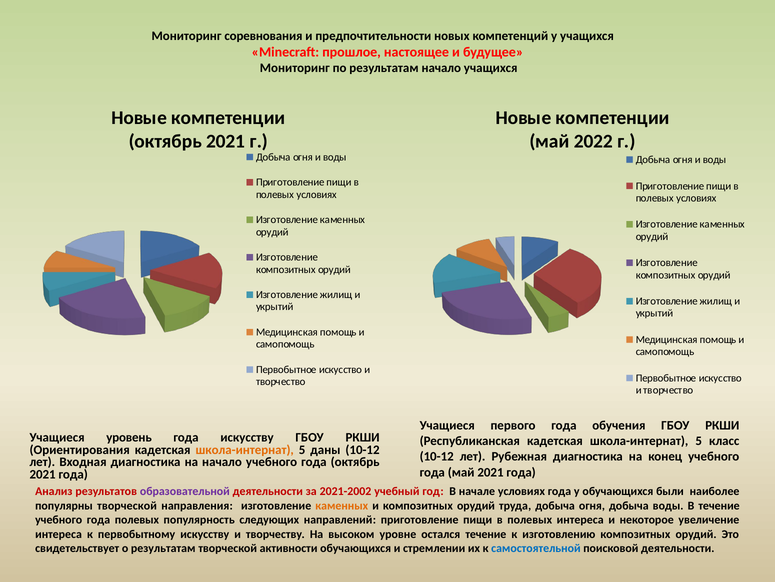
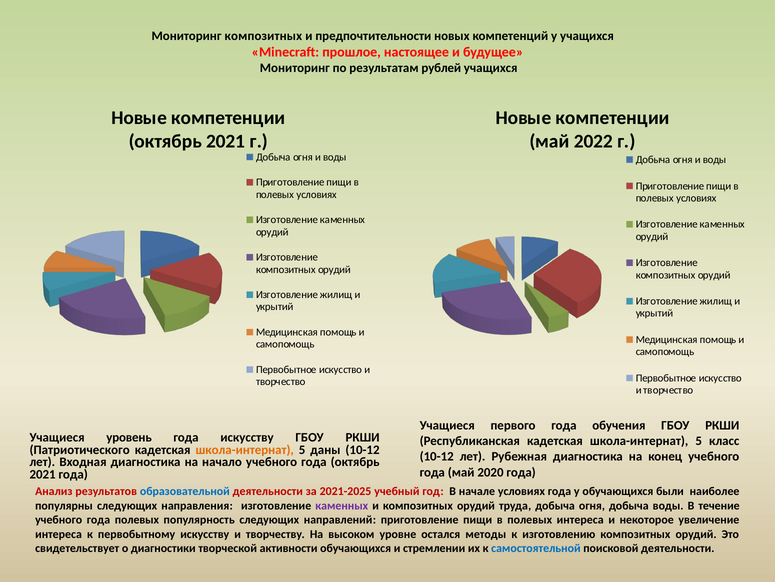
Мониторинг соревнования: соревнования -> композитных (263, 36)
результатам начало: начало -> рублей (441, 68)
Ориентирования: Ориентирования -> Патриотического (80, 449)
май 2021: 2021 -> 2020 (490, 472)
образовательной colour: purple -> blue (185, 491)
2021-2002: 2021-2002 -> 2021-2025 (346, 491)
популярны творческой: творческой -> следующих (127, 505)
каменных colour: orange -> purple (342, 505)
остался течение: течение -> методы (486, 534)
о результатам: результатам -> диагностики (163, 548)
